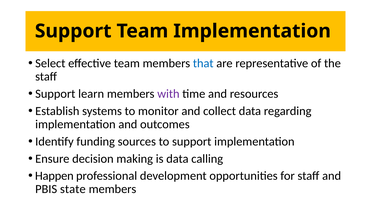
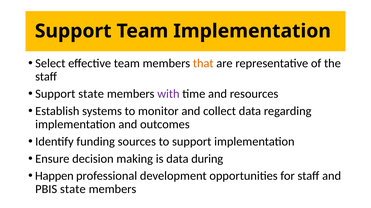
that colour: blue -> orange (203, 64)
Support learn: learn -> state (91, 94)
calling: calling -> during (207, 159)
